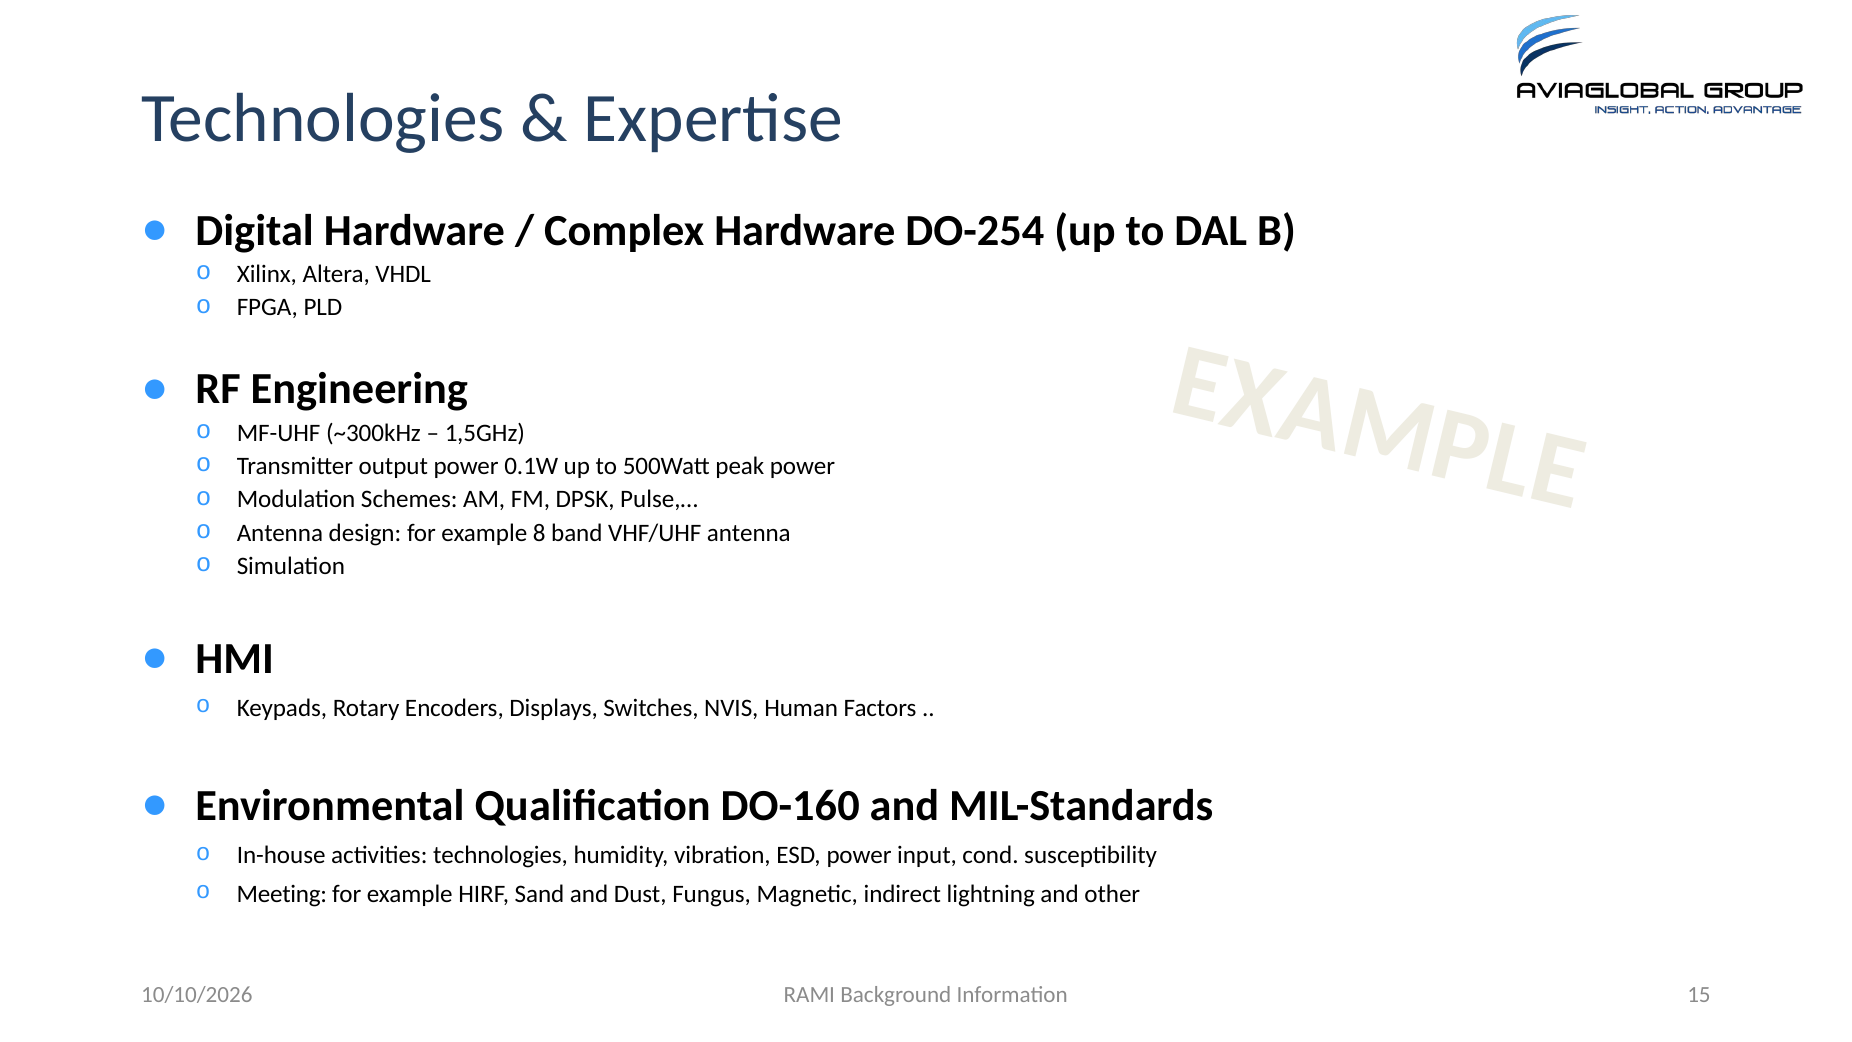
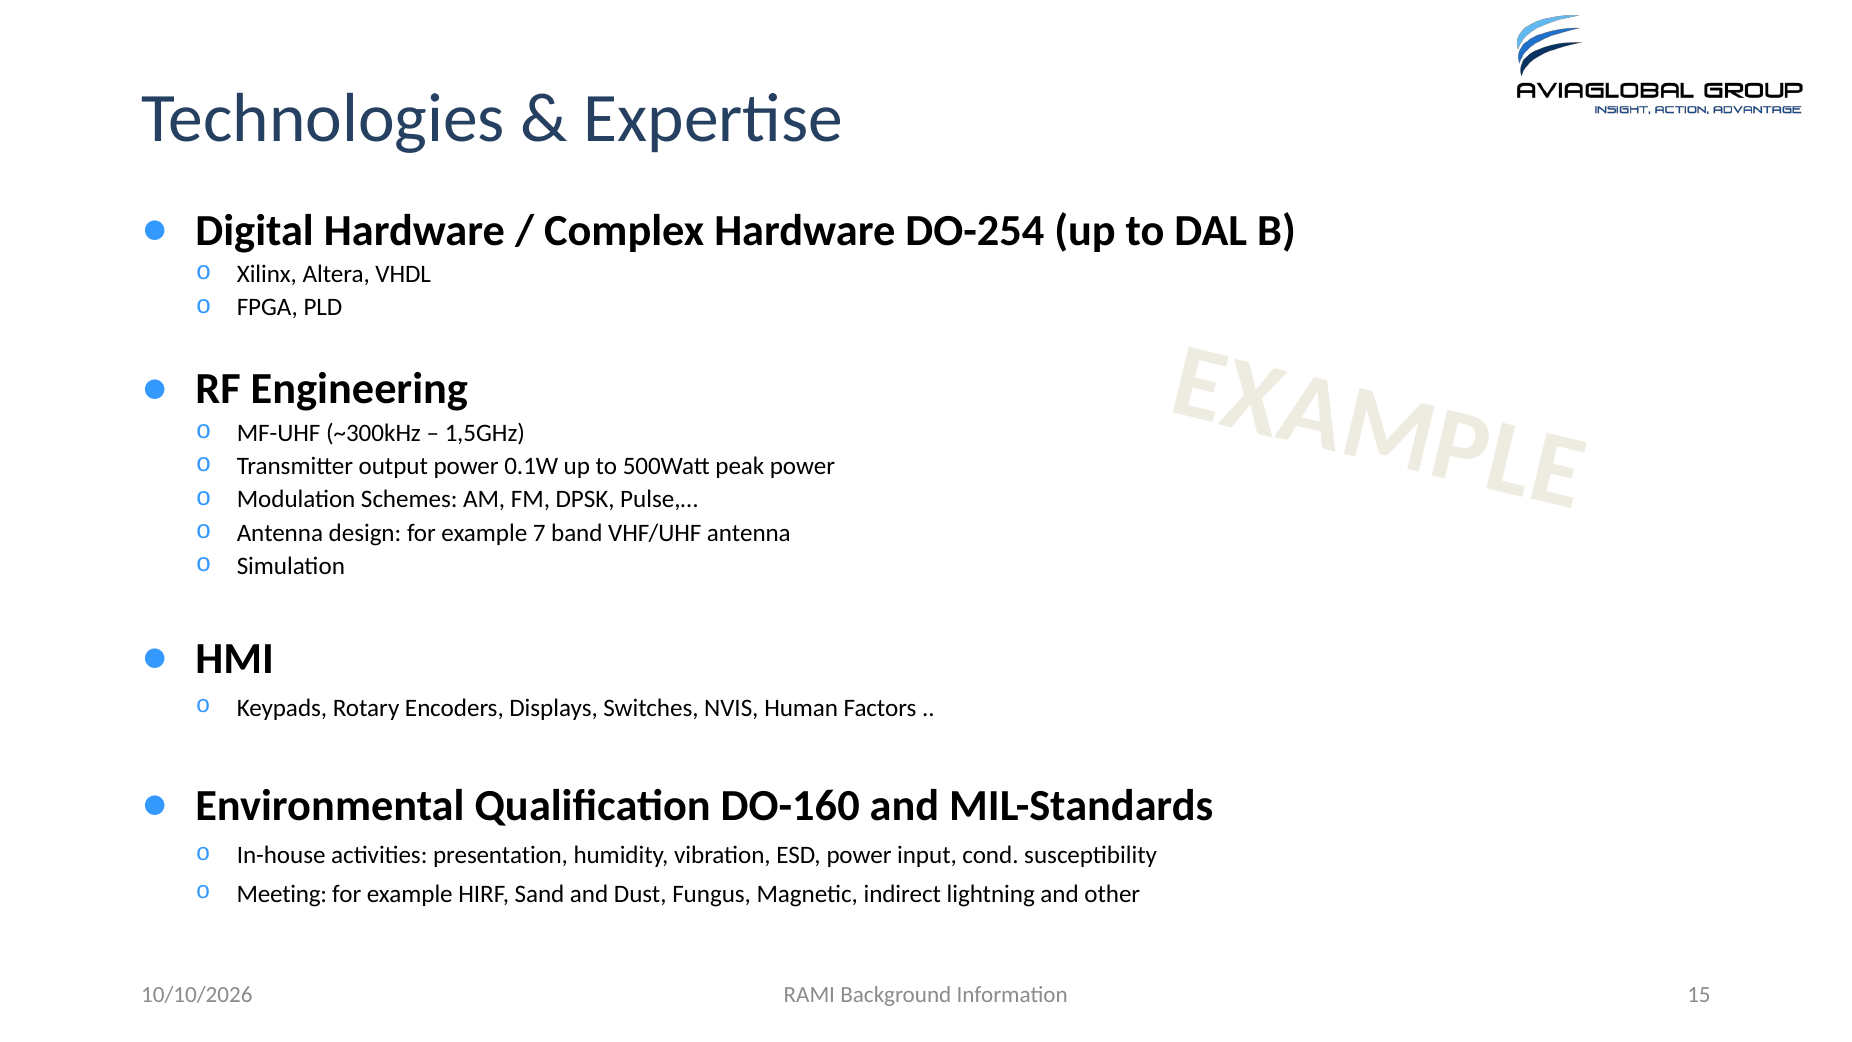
8: 8 -> 7 (539, 533)
activities technologies: technologies -> presentation (501, 855)
